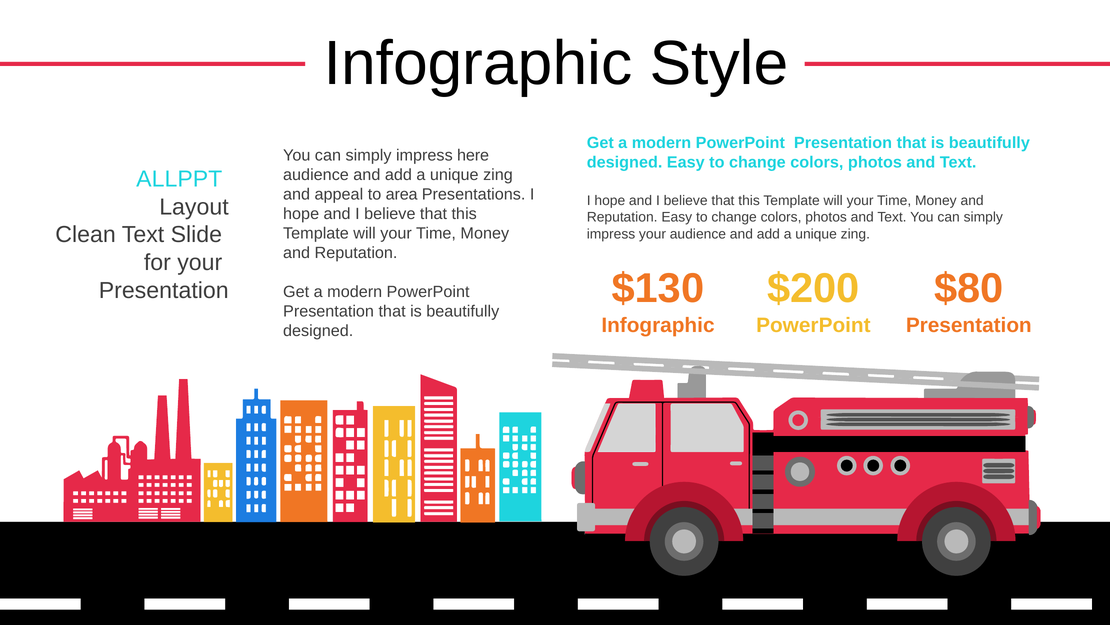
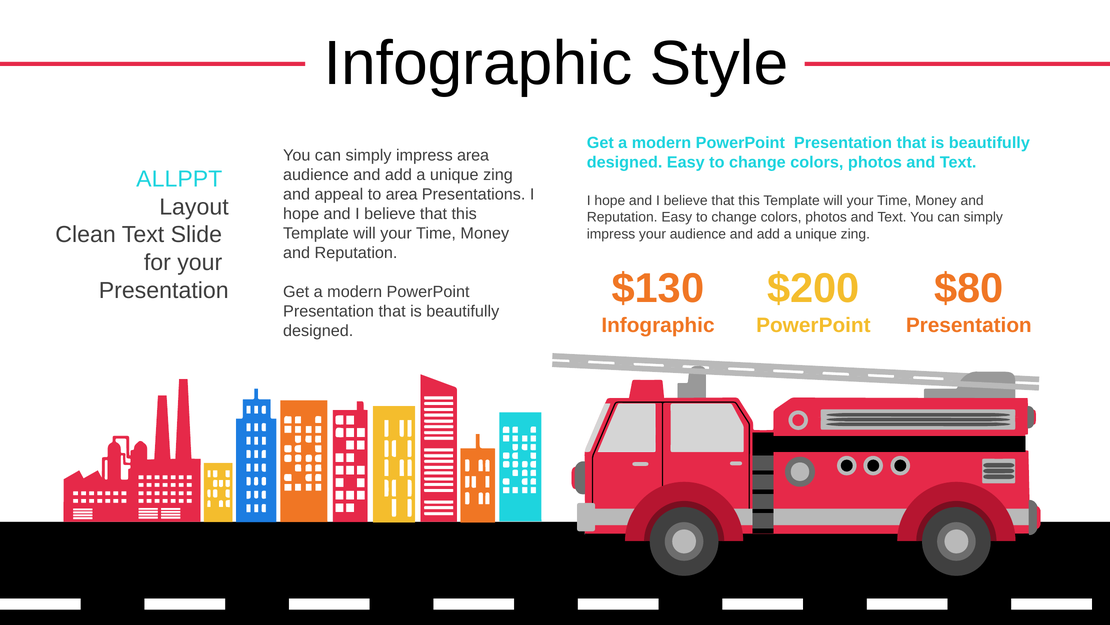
impress here: here -> area (473, 155)
